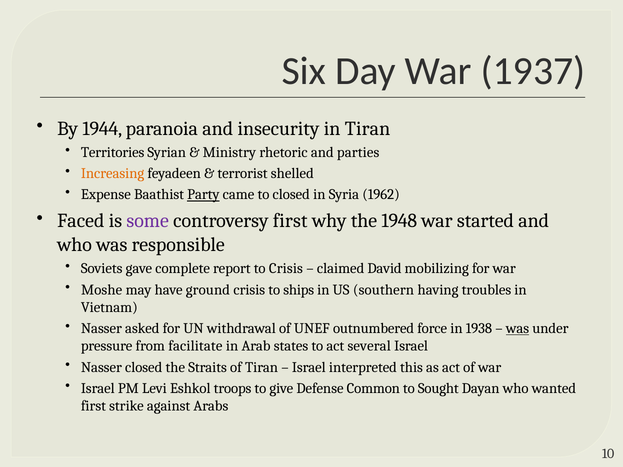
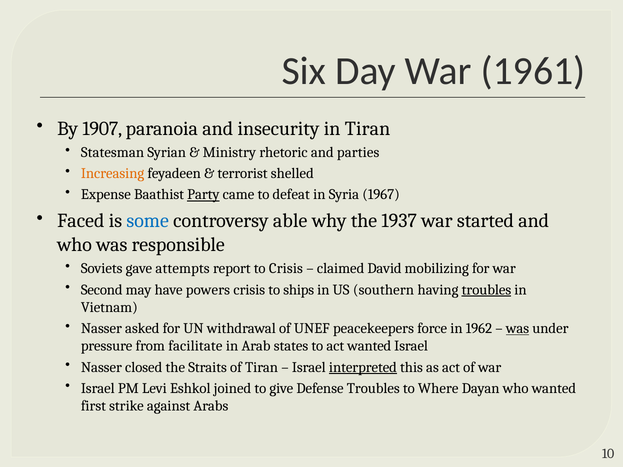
1937: 1937 -> 1961 (533, 71)
1944: 1944 -> 1907 (102, 129)
Territories: Territories -> Statesman (112, 152)
to closed: closed -> defeat (291, 195)
1962: 1962 -> 1967 (381, 195)
some colour: purple -> blue (148, 221)
controversy first: first -> able (290, 221)
1948: 1948 -> 1937 (399, 221)
complete: complete -> attempts (183, 269)
Moshe: Moshe -> Second (102, 290)
ground: ground -> powers (208, 290)
troubles underline: none -> present (486, 290)
outnumbered: outnumbered -> peacekeepers (373, 329)
1938: 1938 -> 1962 (479, 329)
act several: several -> wanted (369, 346)
interpreted underline: none -> present (363, 367)
troops: troops -> joined (232, 388)
Defense Common: Common -> Troubles (373, 388)
Sought: Sought -> Where (438, 388)
